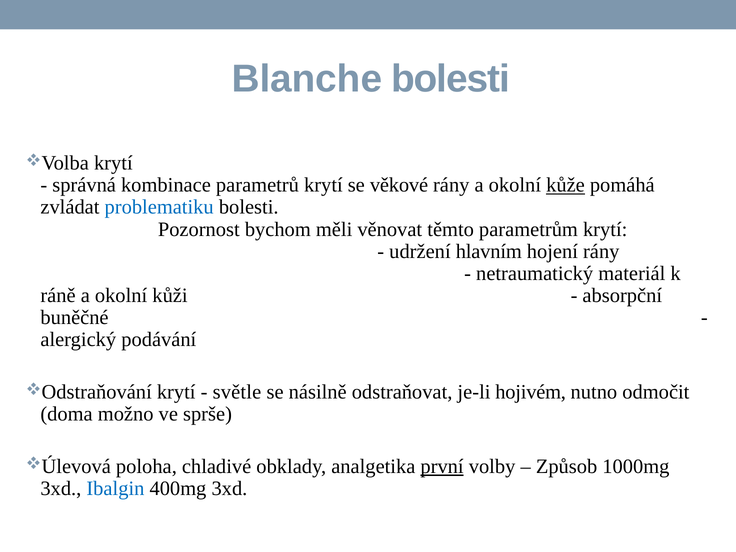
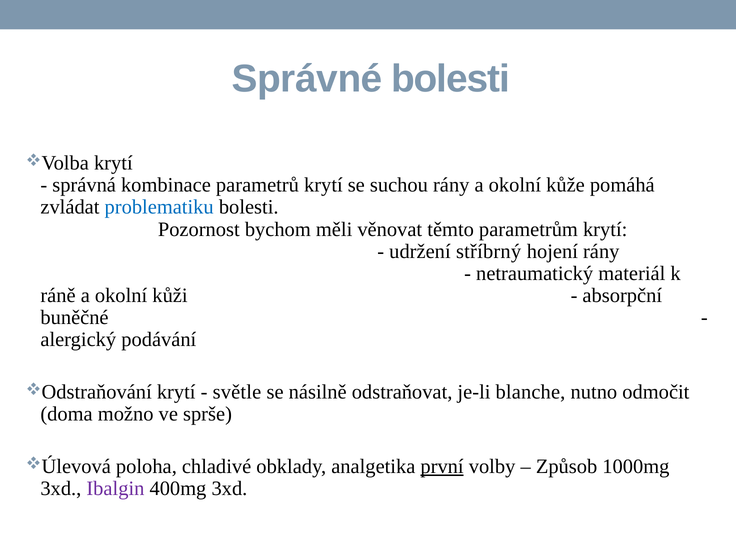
Blanche: Blanche -> Správné (307, 79)
věkové: věkové -> suchou (399, 185)
kůže underline: present -> none (565, 185)
hlavním: hlavním -> stříbrný (489, 251)
hojivém: hojivém -> blanche (530, 392)
Ibalgin colour: blue -> purple (115, 489)
